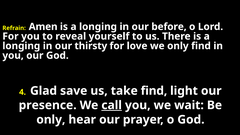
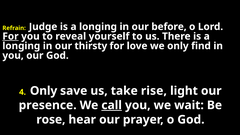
Amen: Amen -> Judge (43, 27)
For underline: none -> present (10, 36)
4 Glad: Glad -> Only (44, 91)
take find: find -> rise (154, 91)
only: only -> rose (51, 120)
